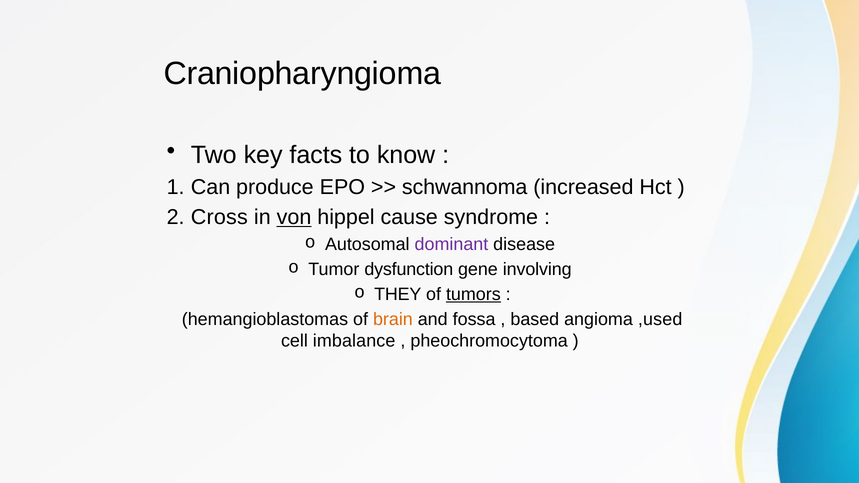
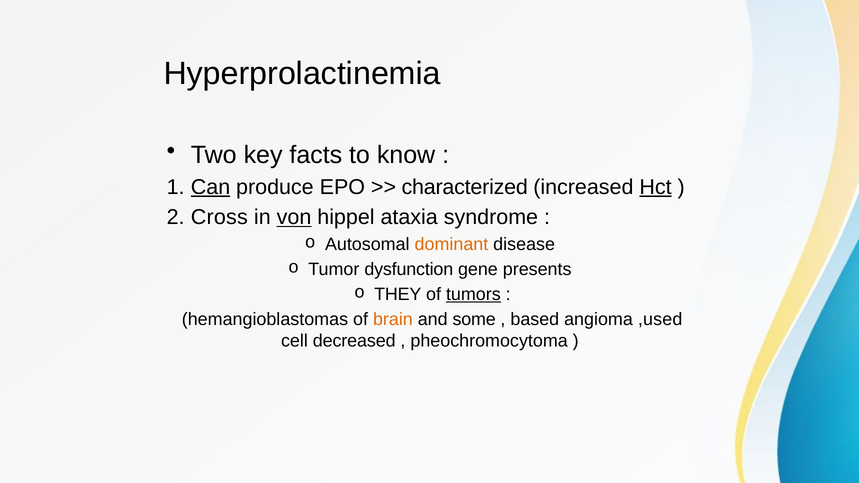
Craniopharyngioma: Craniopharyngioma -> Hyperprolactinemia (302, 74)
Can underline: none -> present (211, 187)
schwannoma: schwannoma -> characterized (465, 187)
Hct underline: none -> present (656, 187)
cause: cause -> ataxia (409, 217)
dominant colour: purple -> orange (451, 244)
involving: involving -> presents (537, 269)
fossa: fossa -> some (474, 319)
imbalance: imbalance -> decreased (354, 341)
